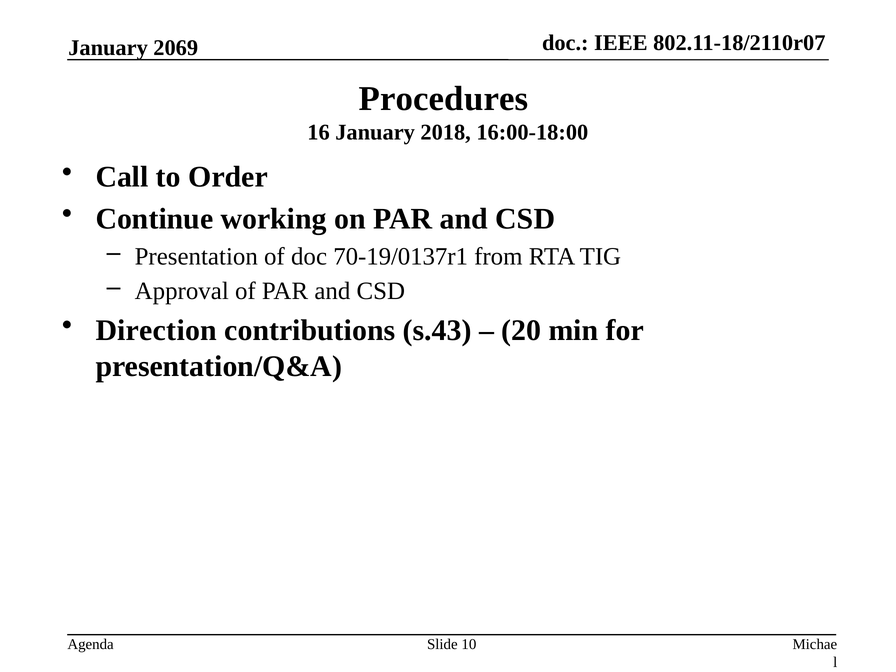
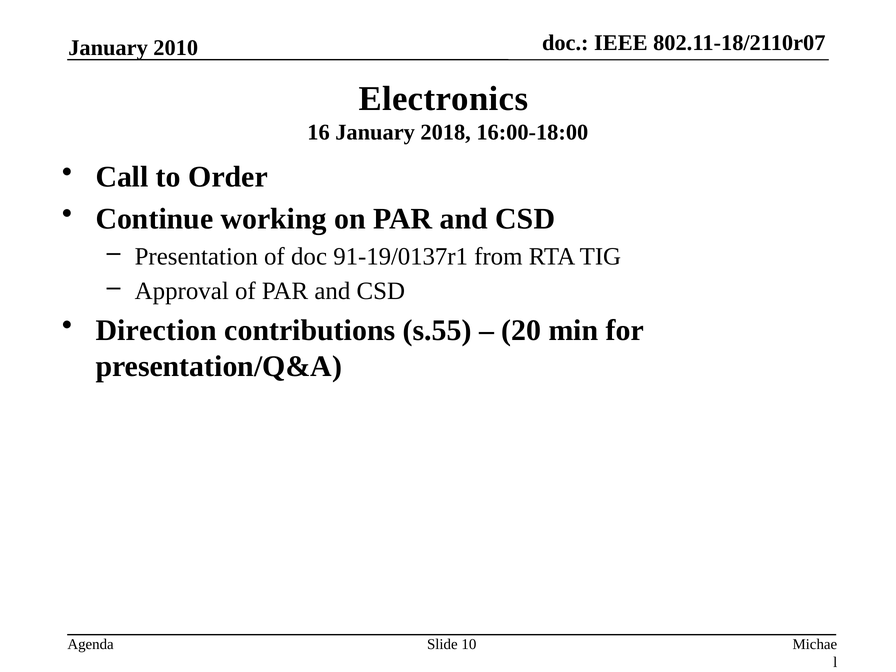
2069: 2069 -> 2010 (176, 48)
Procedures: Procedures -> Electronics (443, 99)
70-19/0137r1: 70-19/0137r1 -> 91-19/0137r1 (401, 256)
s.43: s.43 -> s.55 (437, 330)
